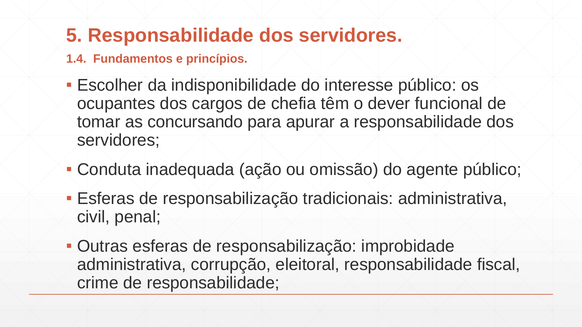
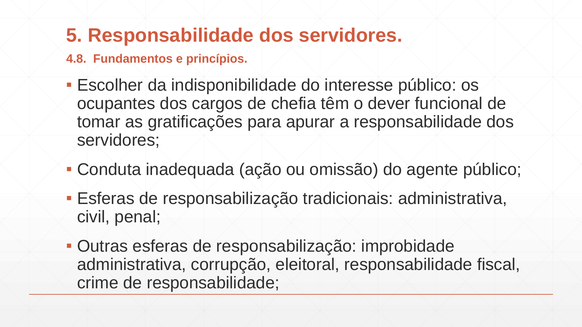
1.4: 1.4 -> 4.8 (76, 59)
concursando: concursando -> gratificações (195, 122)
